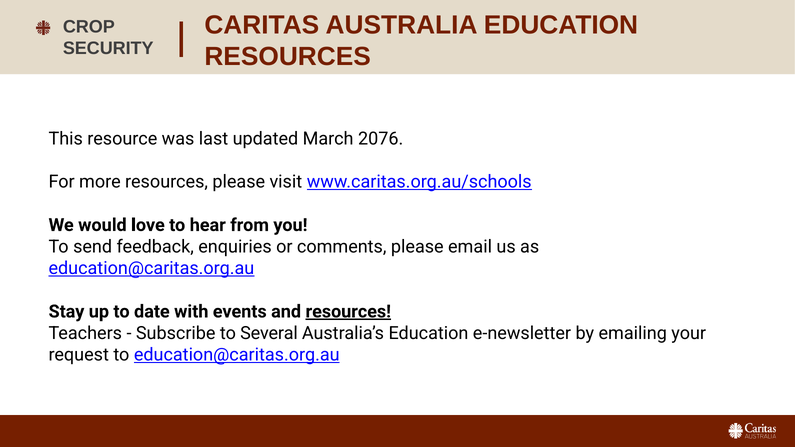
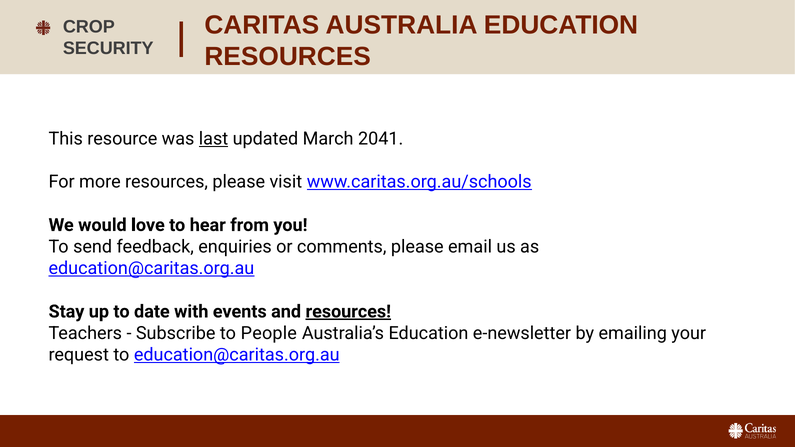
last underline: none -> present (214, 139)
2076: 2076 -> 2041 (381, 139)
Several: Several -> People (269, 333)
